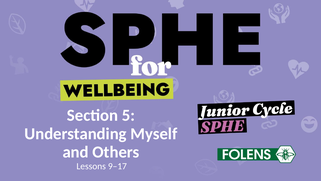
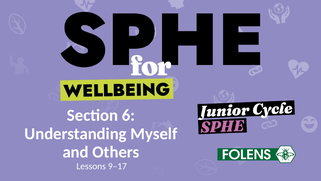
5: 5 -> 6 (128, 115)
